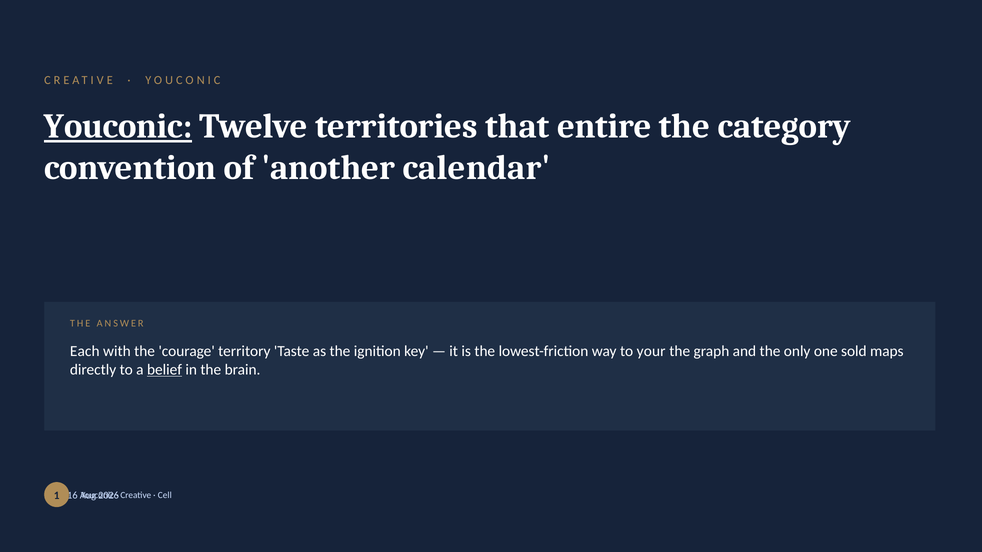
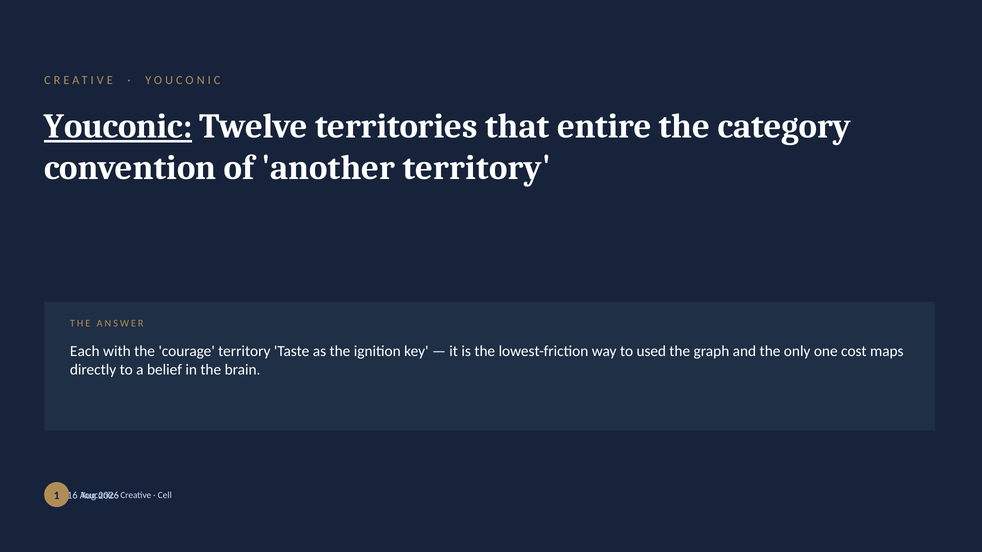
another calendar: calendar -> territory (477, 168)
your: your -> used (651, 352)
sold: sold -> cost (854, 352)
belief underline: present -> none (165, 370)
